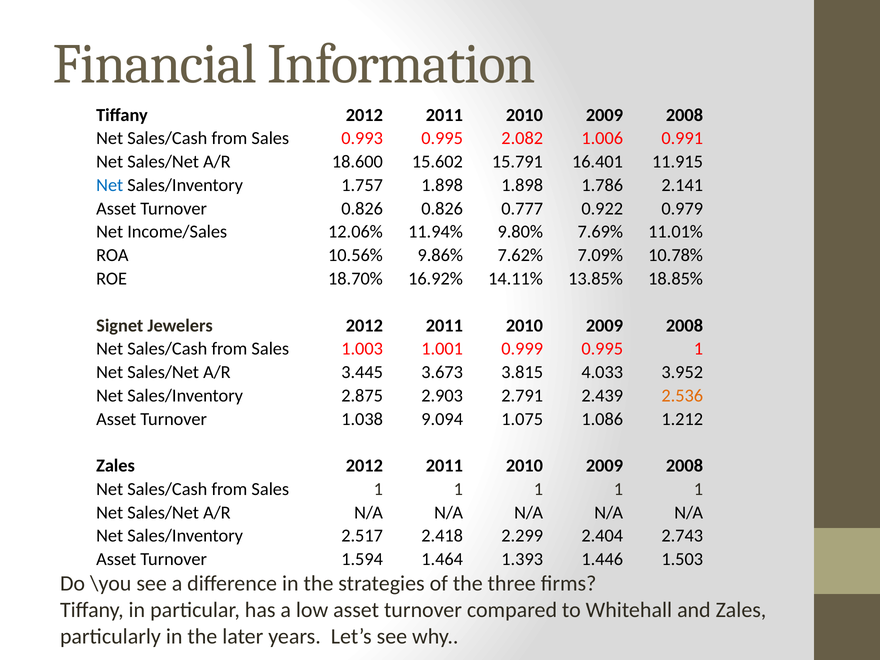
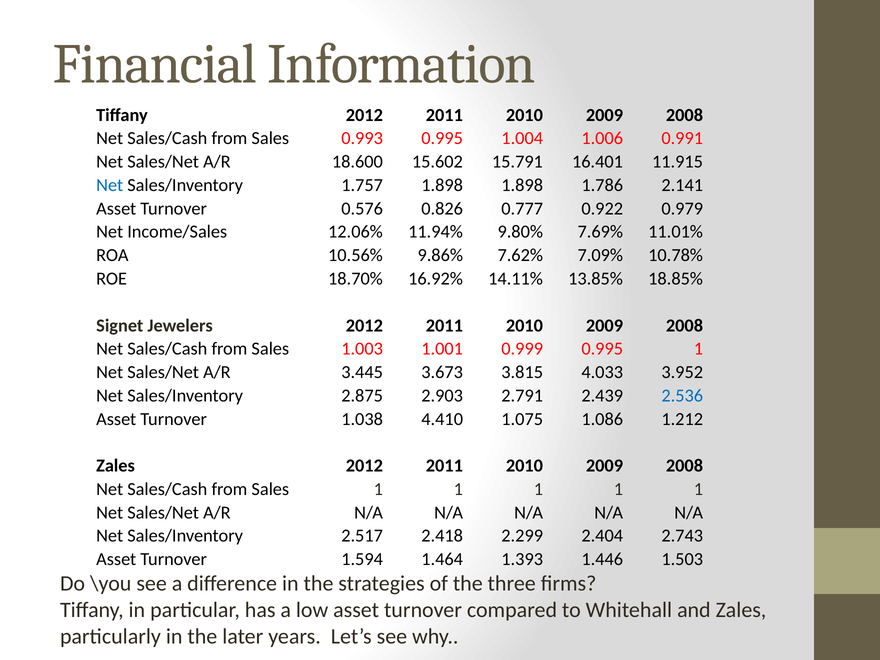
2.082: 2.082 -> 1.004 (522, 138)
Turnover 0.826: 0.826 -> 0.576 (362, 209)
2.536 colour: orange -> blue (682, 396)
9.094: 9.094 -> 4.410 (442, 419)
